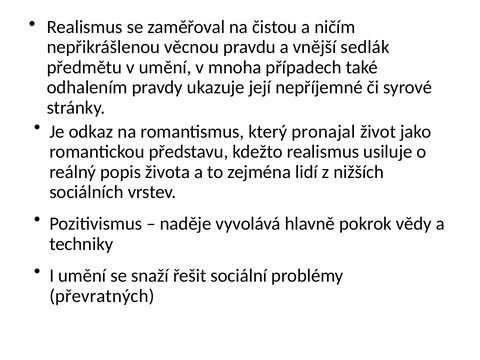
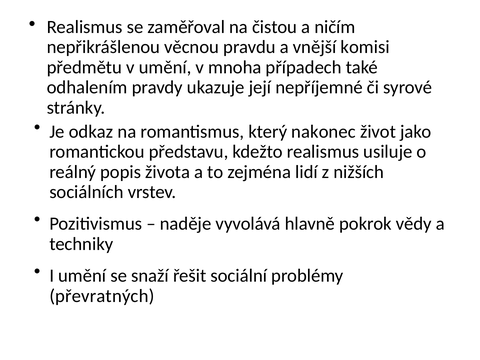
sedlák: sedlák -> komisi (365, 47)
pronajal: pronajal -> nakonec (324, 132)
